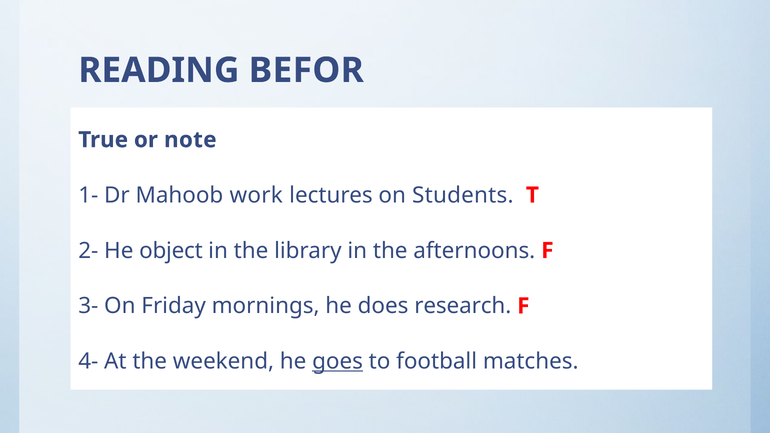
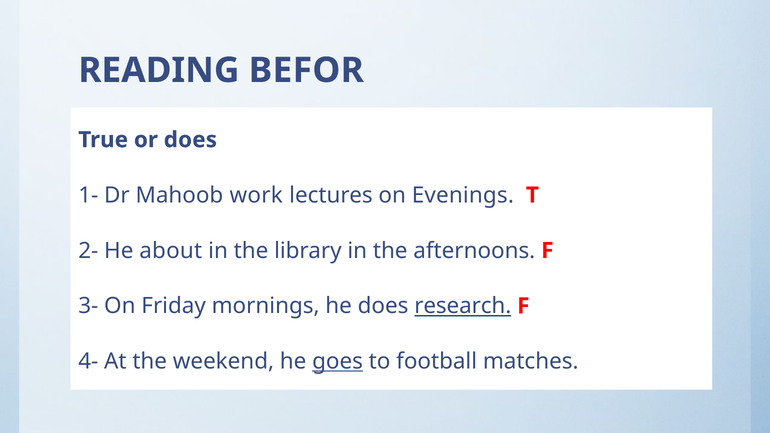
or note: note -> does (190, 140)
Students: Students -> Evenings (463, 195)
object: object -> about (171, 251)
research underline: none -> present (463, 306)
